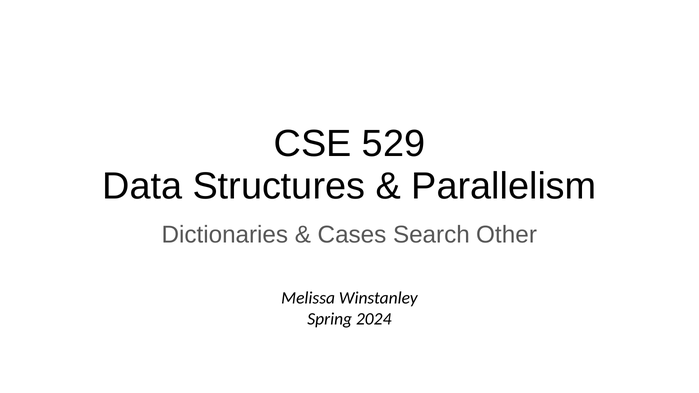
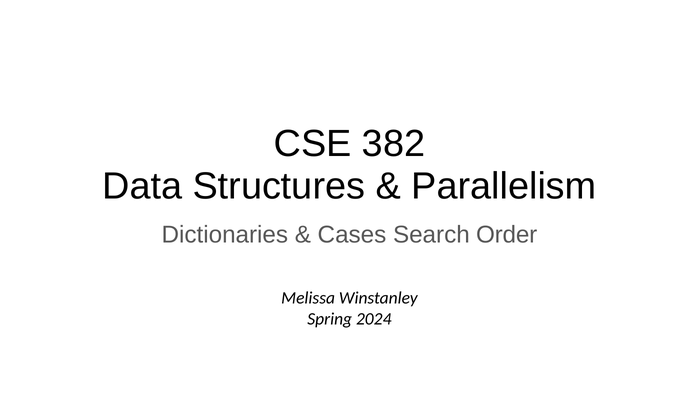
529: 529 -> 382 (394, 144)
Other: Other -> Order (507, 235)
